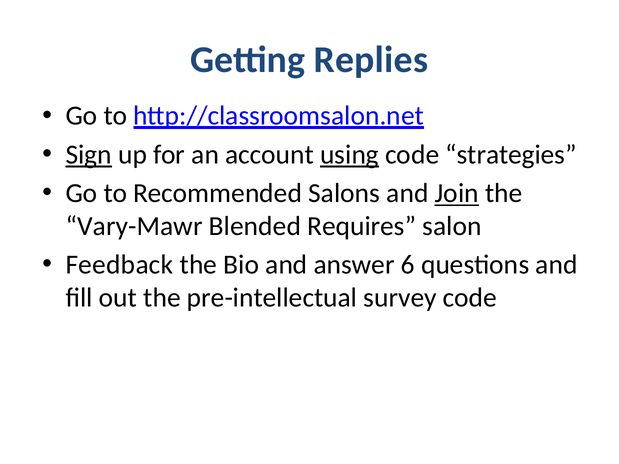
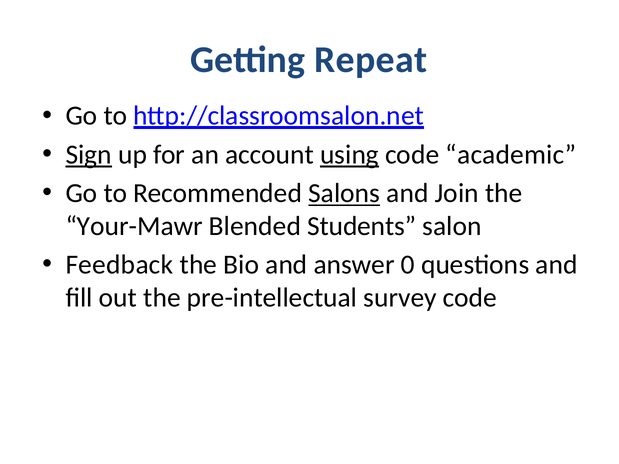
Replies: Replies -> Repeat (371, 60)
strategies: strategies -> academic (511, 155)
Salons underline: none -> present (344, 193)
Join underline: present -> none (457, 193)
Vary-Mawr: Vary-Mawr -> Your-Mawr (134, 226)
Requires: Requires -> Students (362, 226)
6: 6 -> 0 (408, 265)
